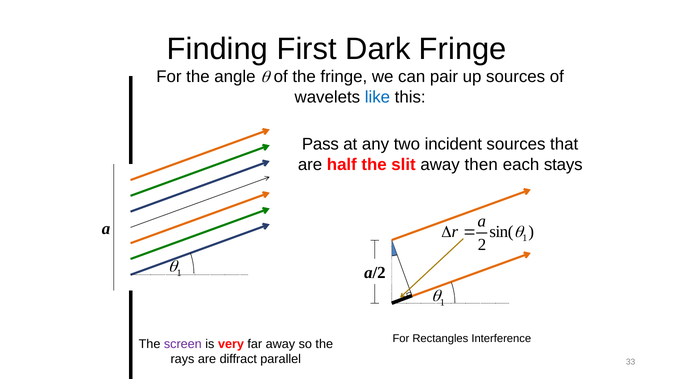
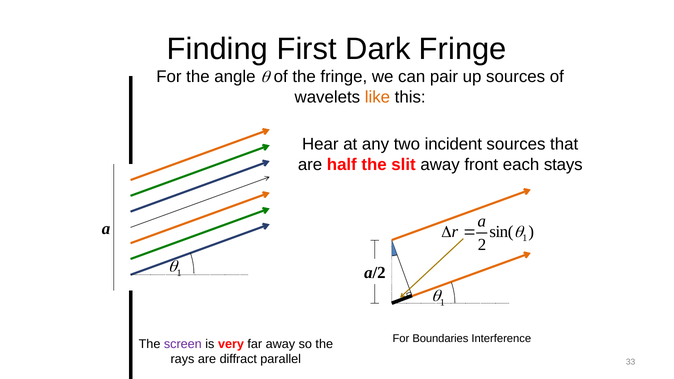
like colour: blue -> orange (377, 97)
Pass: Pass -> Hear (320, 144)
then: then -> front (481, 165)
Rectangles: Rectangles -> Boundaries (440, 339)
